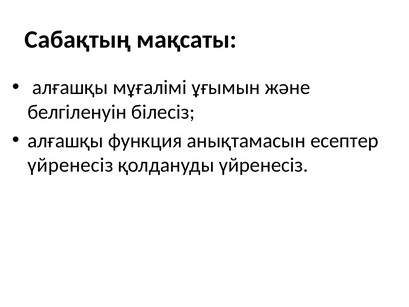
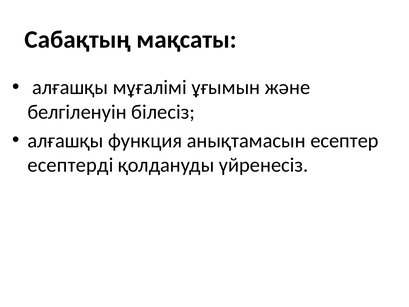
үйренесіз: үйренесіз -> есептерді (70, 165)
